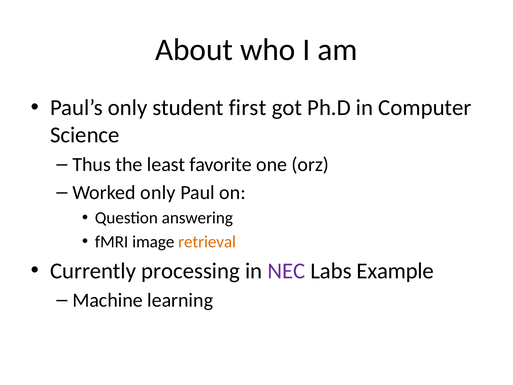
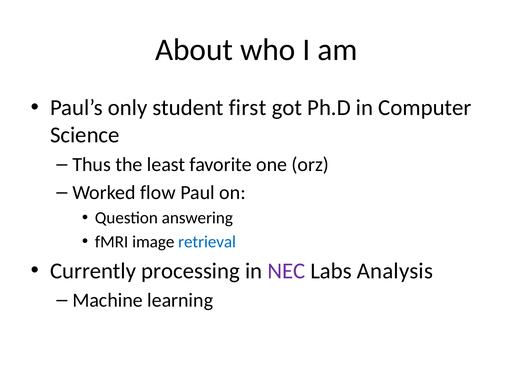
Worked only: only -> flow (158, 192)
retrieval colour: orange -> blue (207, 242)
Example: Example -> Analysis (395, 271)
